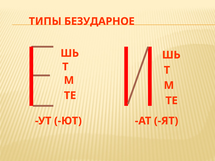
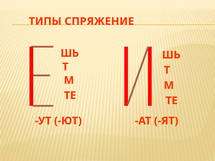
БЕЗУДАРНОЕ: БЕЗУДАРНОЕ -> СПРЯЖЕНИЕ (99, 21)
